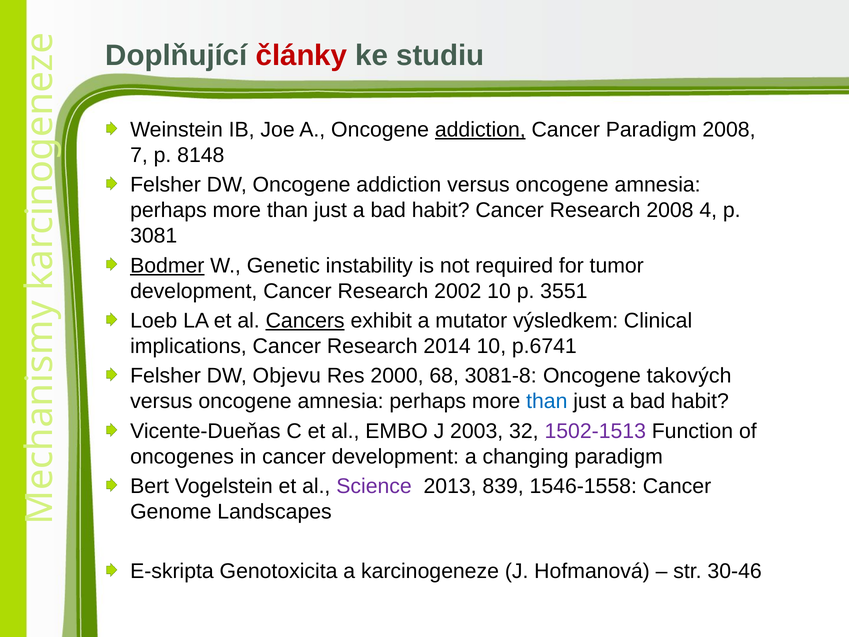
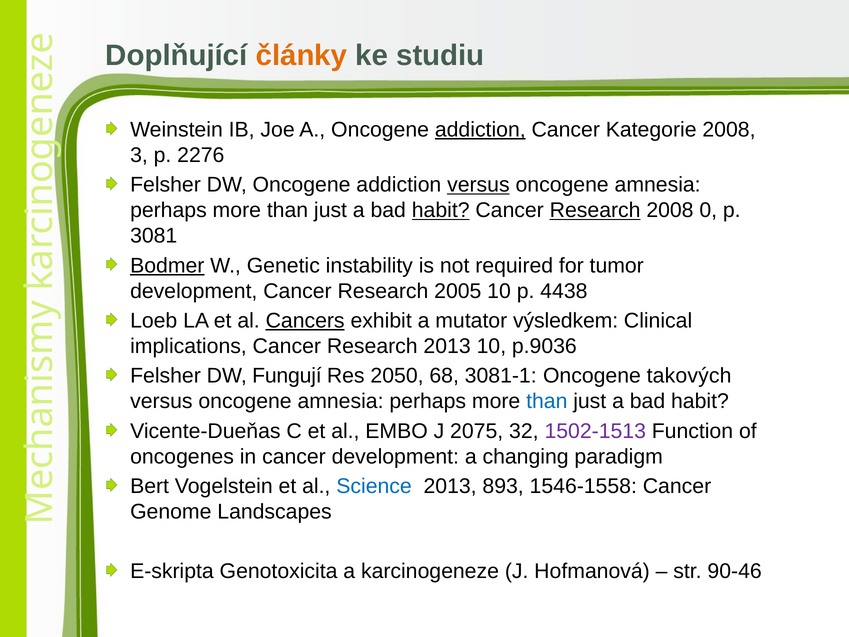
články colour: red -> orange (301, 55)
Cancer Paradigm: Paradigm -> Kategorie (651, 130)
7: 7 -> 3 (139, 155)
8148: 8148 -> 2276 (201, 155)
versus underline: none -> present (478, 185)
habit underline: none -> present (441, 210)
Research underline: none -> present (595, 210)
4: 4 -> 0 (708, 210)
2002: 2002 -> 2005 (458, 291)
3551: 3551 -> 4438 (564, 291)
Research 2014: 2014 -> 2013 (447, 346)
p.6741: p.6741 -> p.9036 (544, 346)
Objevu: Objevu -> Fungují (287, 376)
2000: 2000 -> 2050 (397, 376)
3081-8: 3081-8 -> 3081-1 (501, 376)
2003: 2003 -> 2075 (477, 431)
Science colour: purple -> blue (374, 486)
839: 839 -> 893 (503, 486)
30-46: 30-46 -> 90-46 (735, 571)
